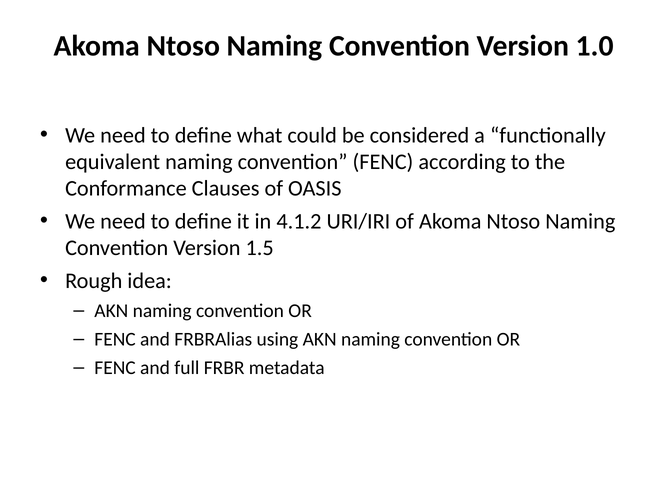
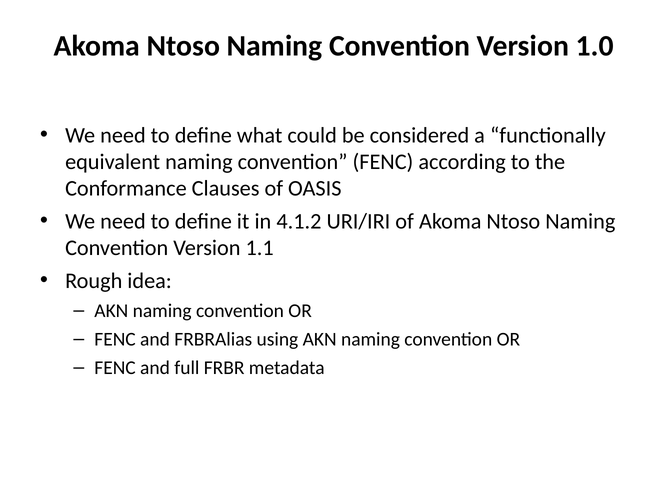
1.5: 1.5 -> 1.1 (260, 248)
